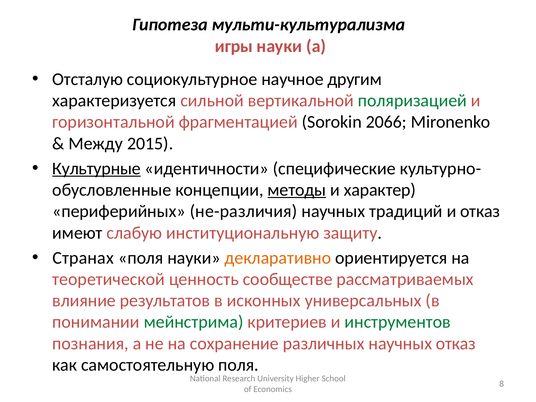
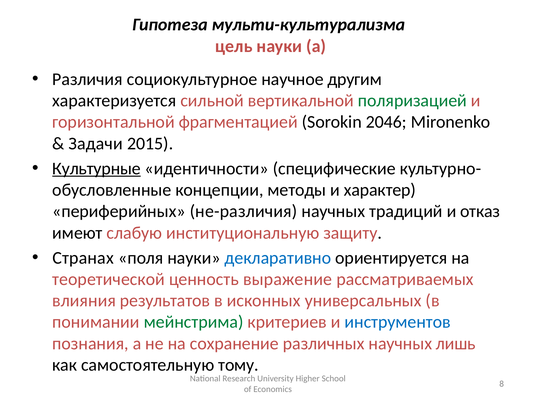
игры: игры -> цель (234, 46)
Отсталую: Отсталую -> Различия (88, 79)
2066: 2066 -> 2046 (386, 122)
Между: Между -> Задачи (96, 143)
методы underline: present -> none (297, 190)
декларативно colour: orange -> blue (278, 258)
сообществе: сообществе -> выражение (288, 279)
влияние: влияние -> влияния (84, 301)
инструментов colour: green -> blue (398, 322)
научных отказ: отказ -> лишь (456, 344)
самостоятельную поля: поля -> тому (238, 365)
